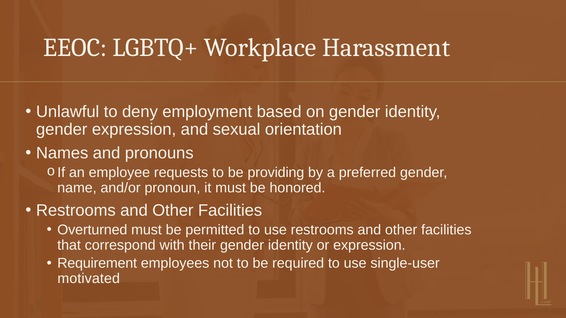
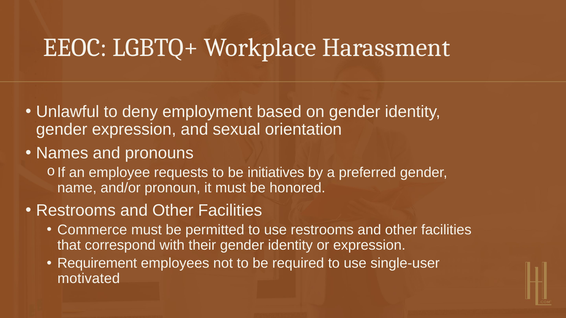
providing: providing -> initiatives (276, 173)
Overturned: Overturned -> Commerce (92, 230)
